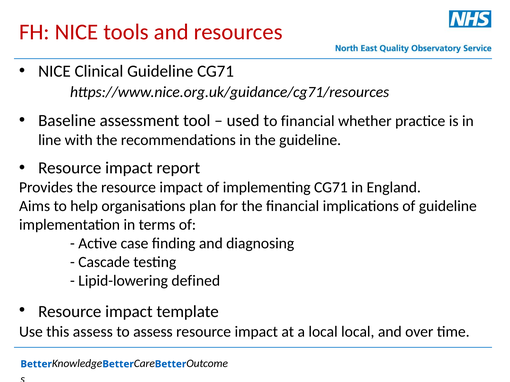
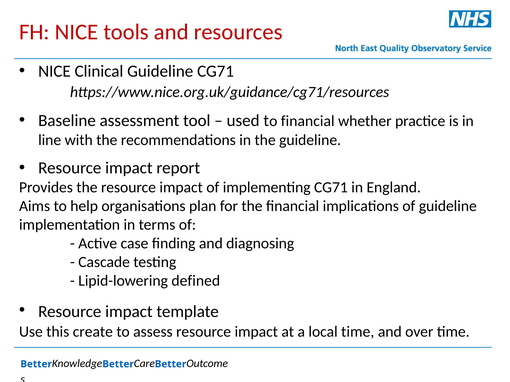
this assess: assess -> create (93, 332)
local local: local -> time (358, 332)
